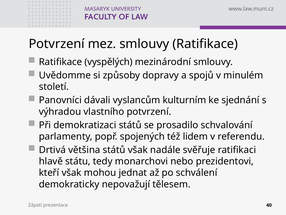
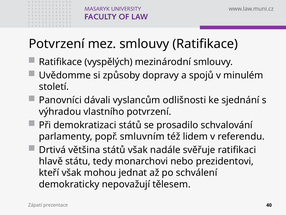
kulturním: kulturním -> odlišnosti (184, 100)
spojených: spojených -> smluvním (142, 136)
